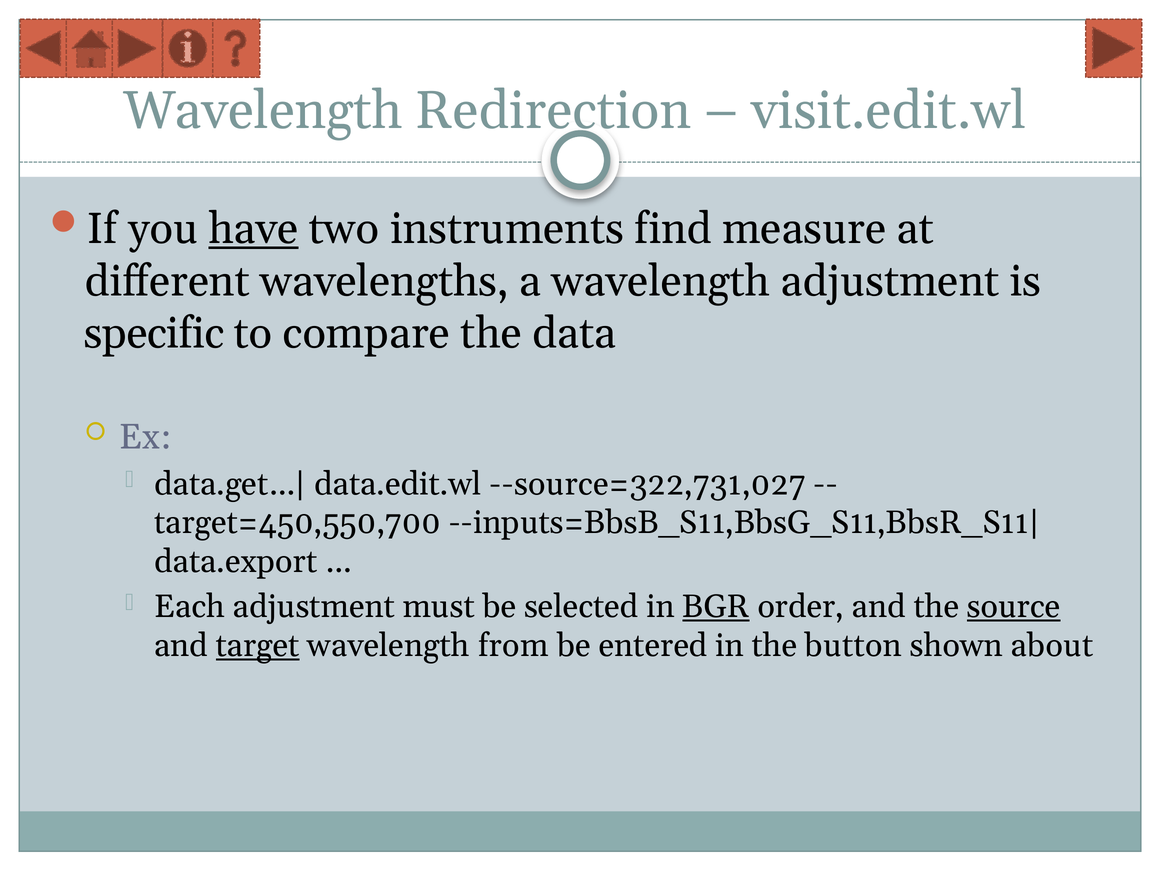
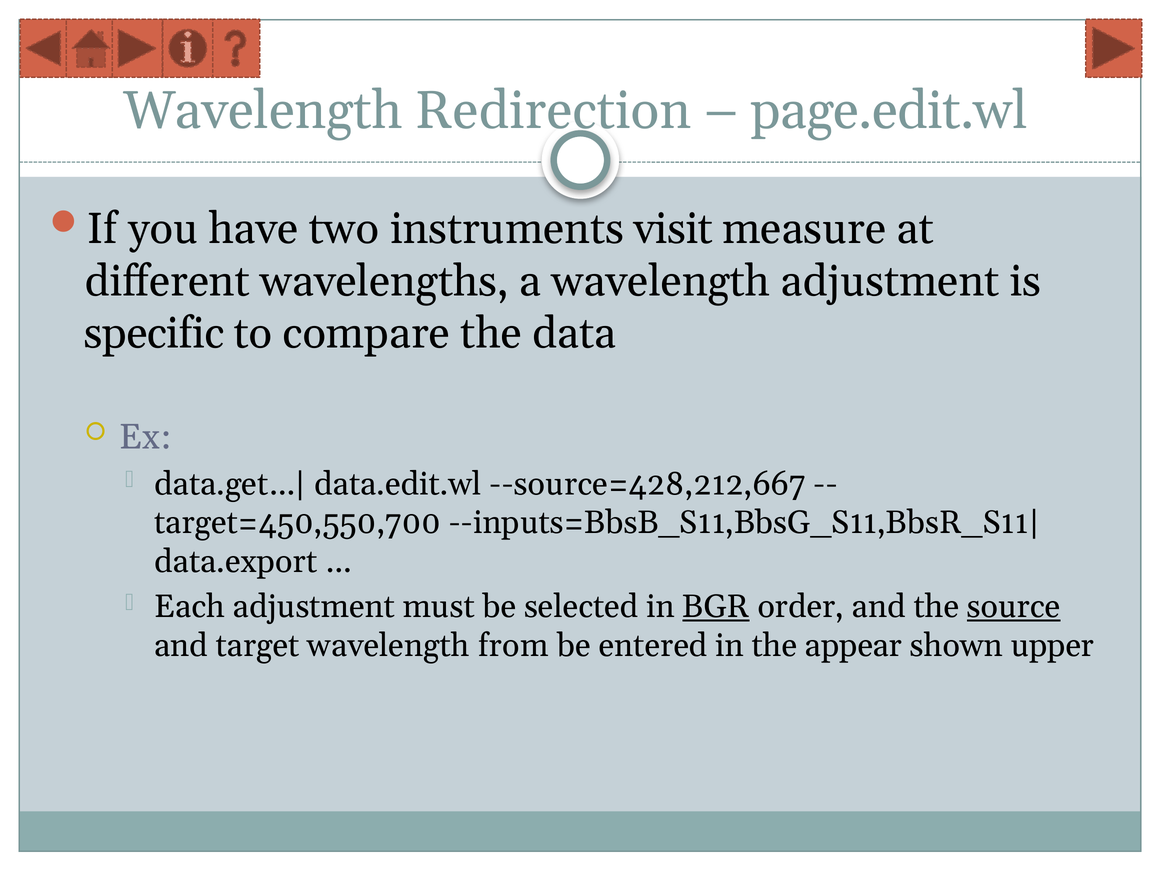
visit.edit.wl: visit.edit.wl -> page.edit.wl (889, 111)
have underline: present -> none (253, 229)
find: find -> visit (673, 229)
--source=322,731,027: --source=322,731,027 -> --source=428,212,667 (648, 484)
target underline: present -> none (258, 645)
button: button -> appear (854, 645)
about: about -> upper (1052, 645)
